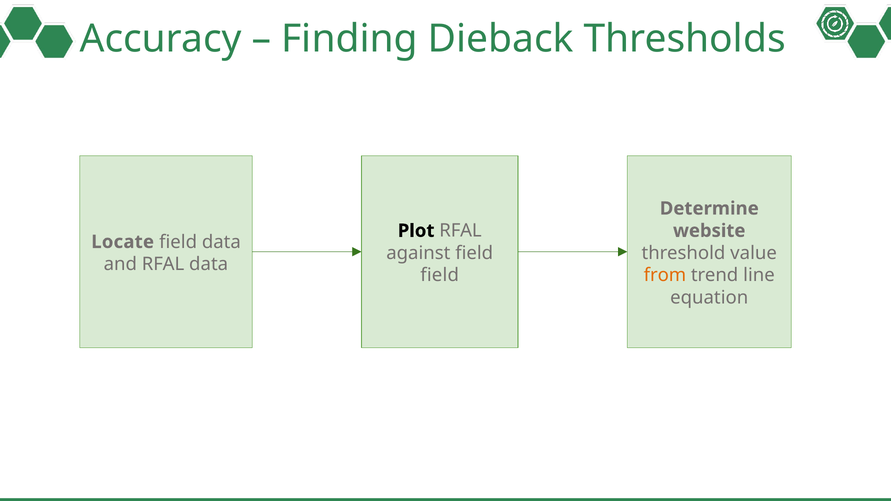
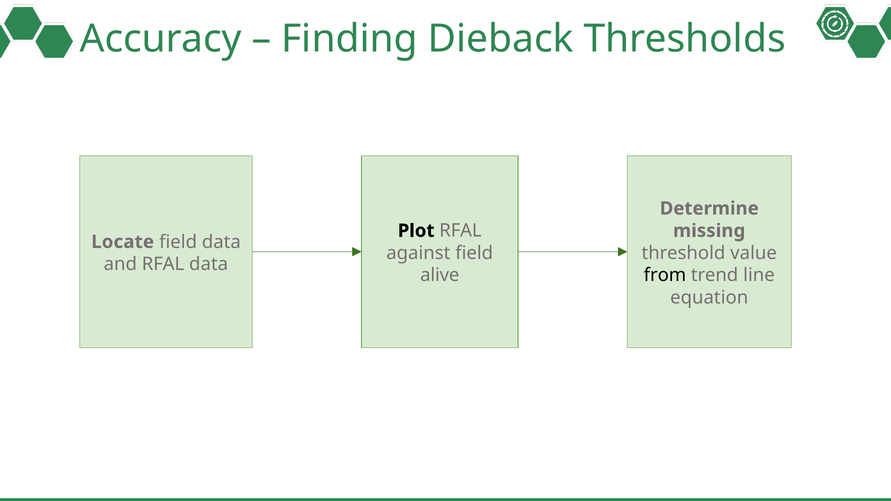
website: website -> missing (709, 231)
field: field -> alive (440, 275)
from colour: orange -> black (665, 275)
